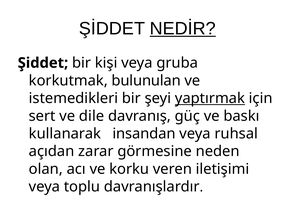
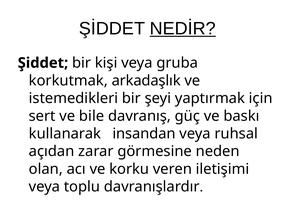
bulunulan: bulunulan -> arkadaşlık (146, 81)
yaptırmak underline: present -> none (210, 98)
dile: dile -> bile (92, 116)
